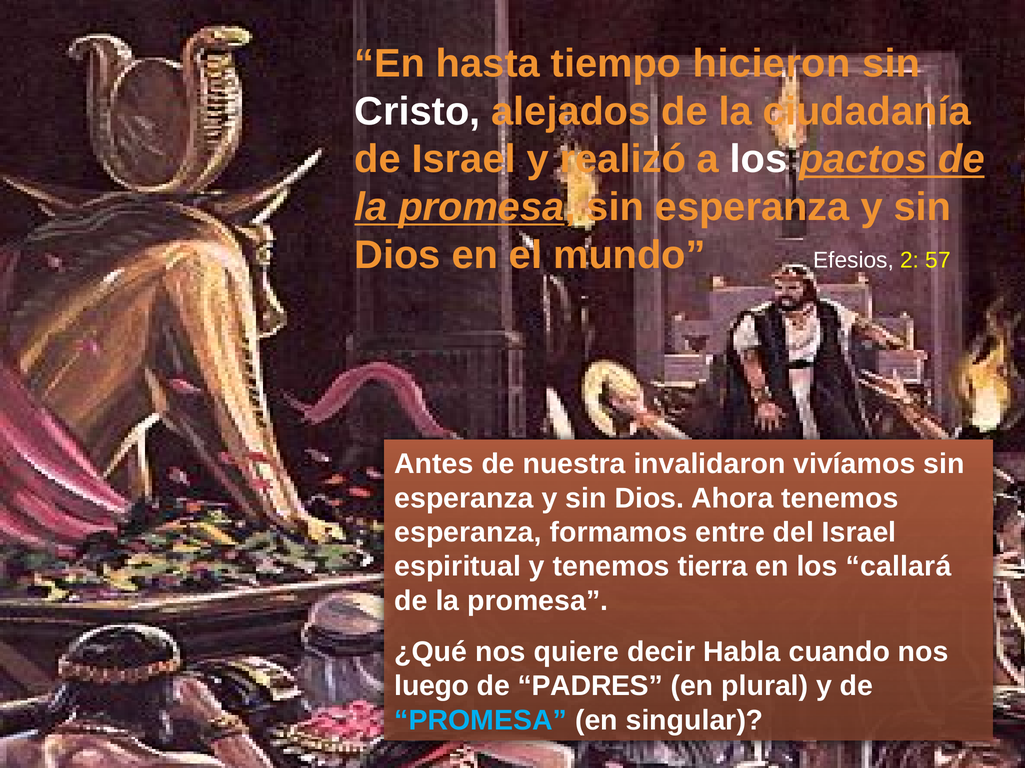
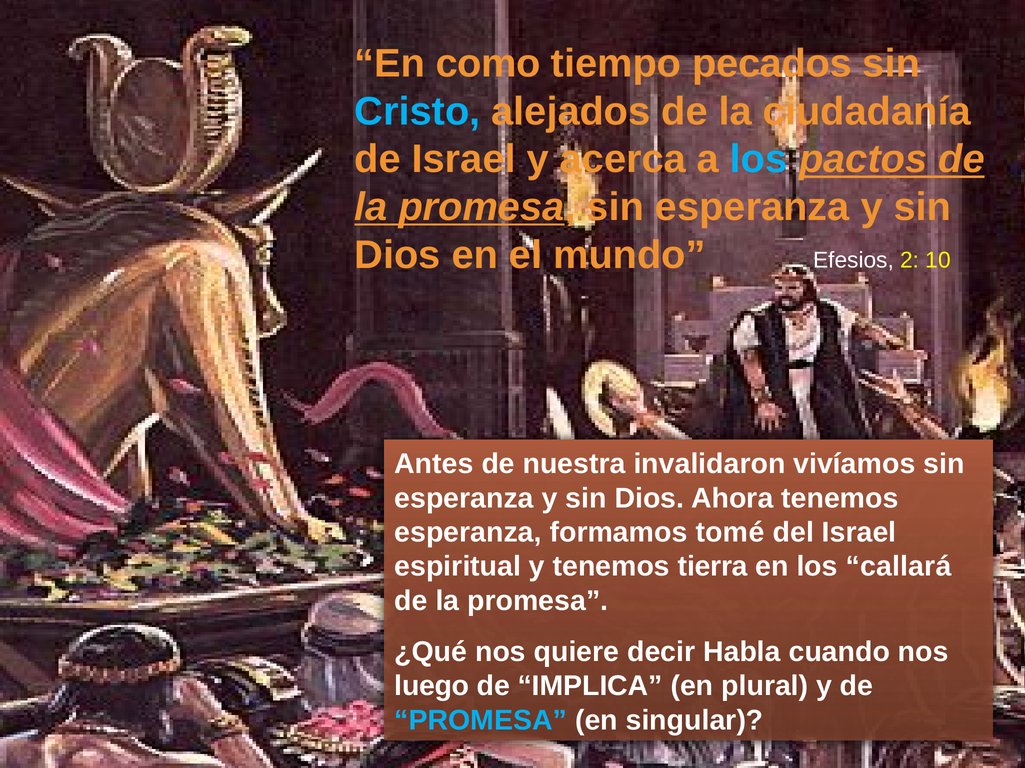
hasta: hasta -> como (488, 64)
hicieron: hicieron -> pecados (772, 64)
Cristo colour: white -> light blue (417, 112)
realizó: realizó -> acerca (623, 159)
los colour: white -> light blue (759, 159)
57: 57 -> 10 (938, 261)
entre: entre -> tomé (730, 533)
PADRES: PADRES -> IMPLICA (590, 687)
